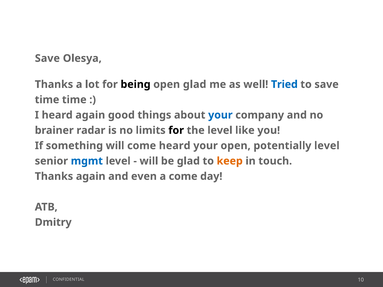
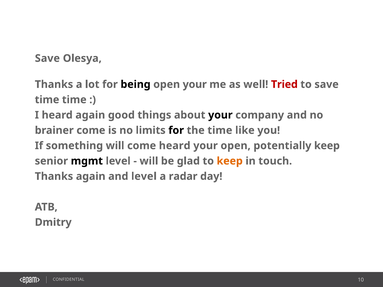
open glad: glad -> your (195, 84)
Tried colour: blue -> red (284, 84)
your colour: blue -> black (220, 115)
brainer radar: radar -> come (91, 130)
the level: level -> time (220, 130)
potentially level: level -> keep (327, 146)
mgmt colour: blue -> black (87, 161)
and even: even -> level (144, 176)
a come: come -> radar (183, 176)
